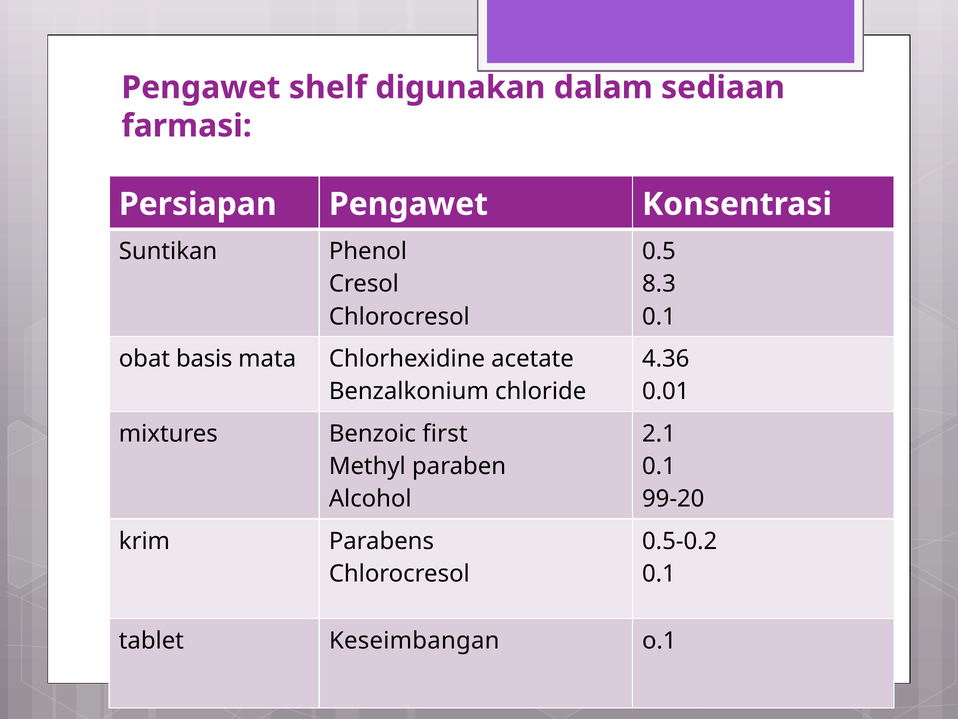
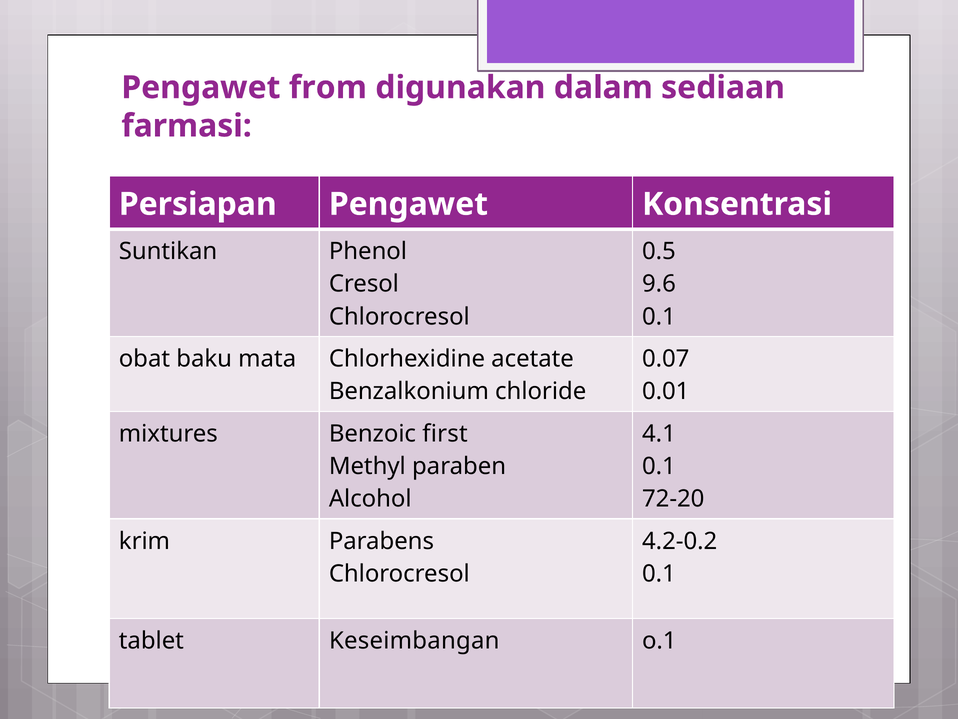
shelf: shelf -> from (328, 88)
8.3: 8.3 -> 9.6 (659, 284)
basis: basis -> baku (204, 359)
4.36: 4.36 -> 0.07 (666, 359)
2.1: 2.1 -> 4.1 (659, 433)
99-20: 99-20 -> 72-20 (673, 499)
0.5-0.2: 0.5-0.2 -> 4.2-0.2 (680, 541)
